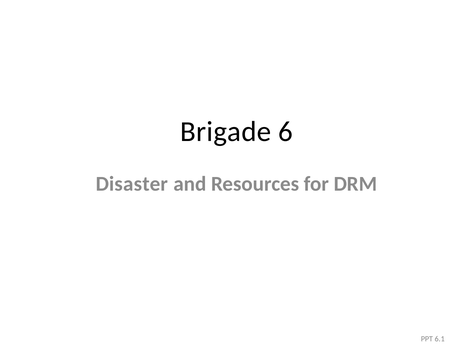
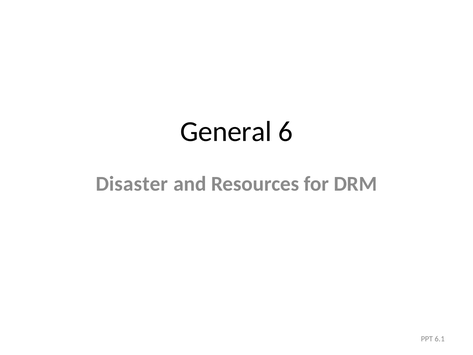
Brigade: Brigade -> General (226, 132)
